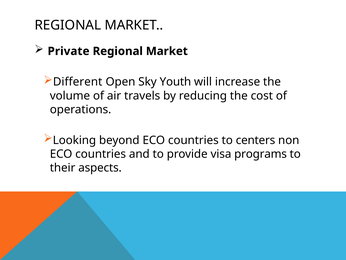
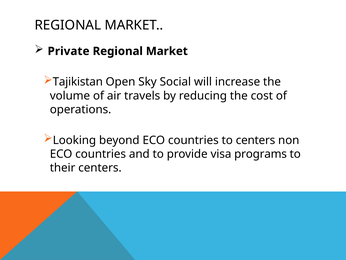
Different: Different -> Tajikistan (78, 82)
Youth: Youth -> Social (175, 82)
their aspects: aspects -> centers (100, 168)
